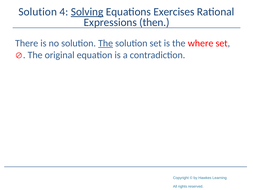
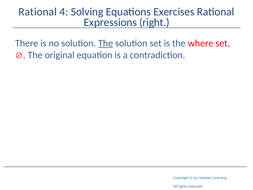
Solution: Solution -> Rational (38, 12)
Solving underline: present -> none (87, 12)
then: then -> right (154, 22)
